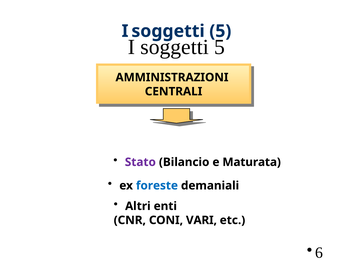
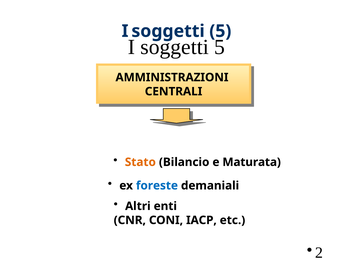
Stato colour: purple -> orange (140, 163)
VARI: VARI -> IACP (201, 221)
6: 6 -> 2 (319, 253)
